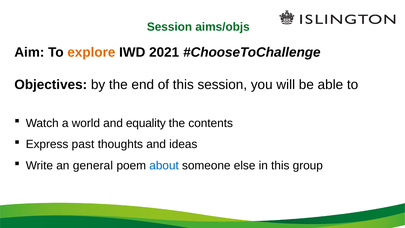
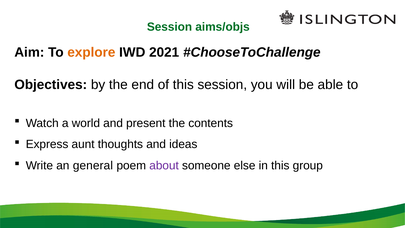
equality: equality -> present (146, 123)
past: past -> aunt (83, 144)
about colour: blue -> purple (164, 166)
